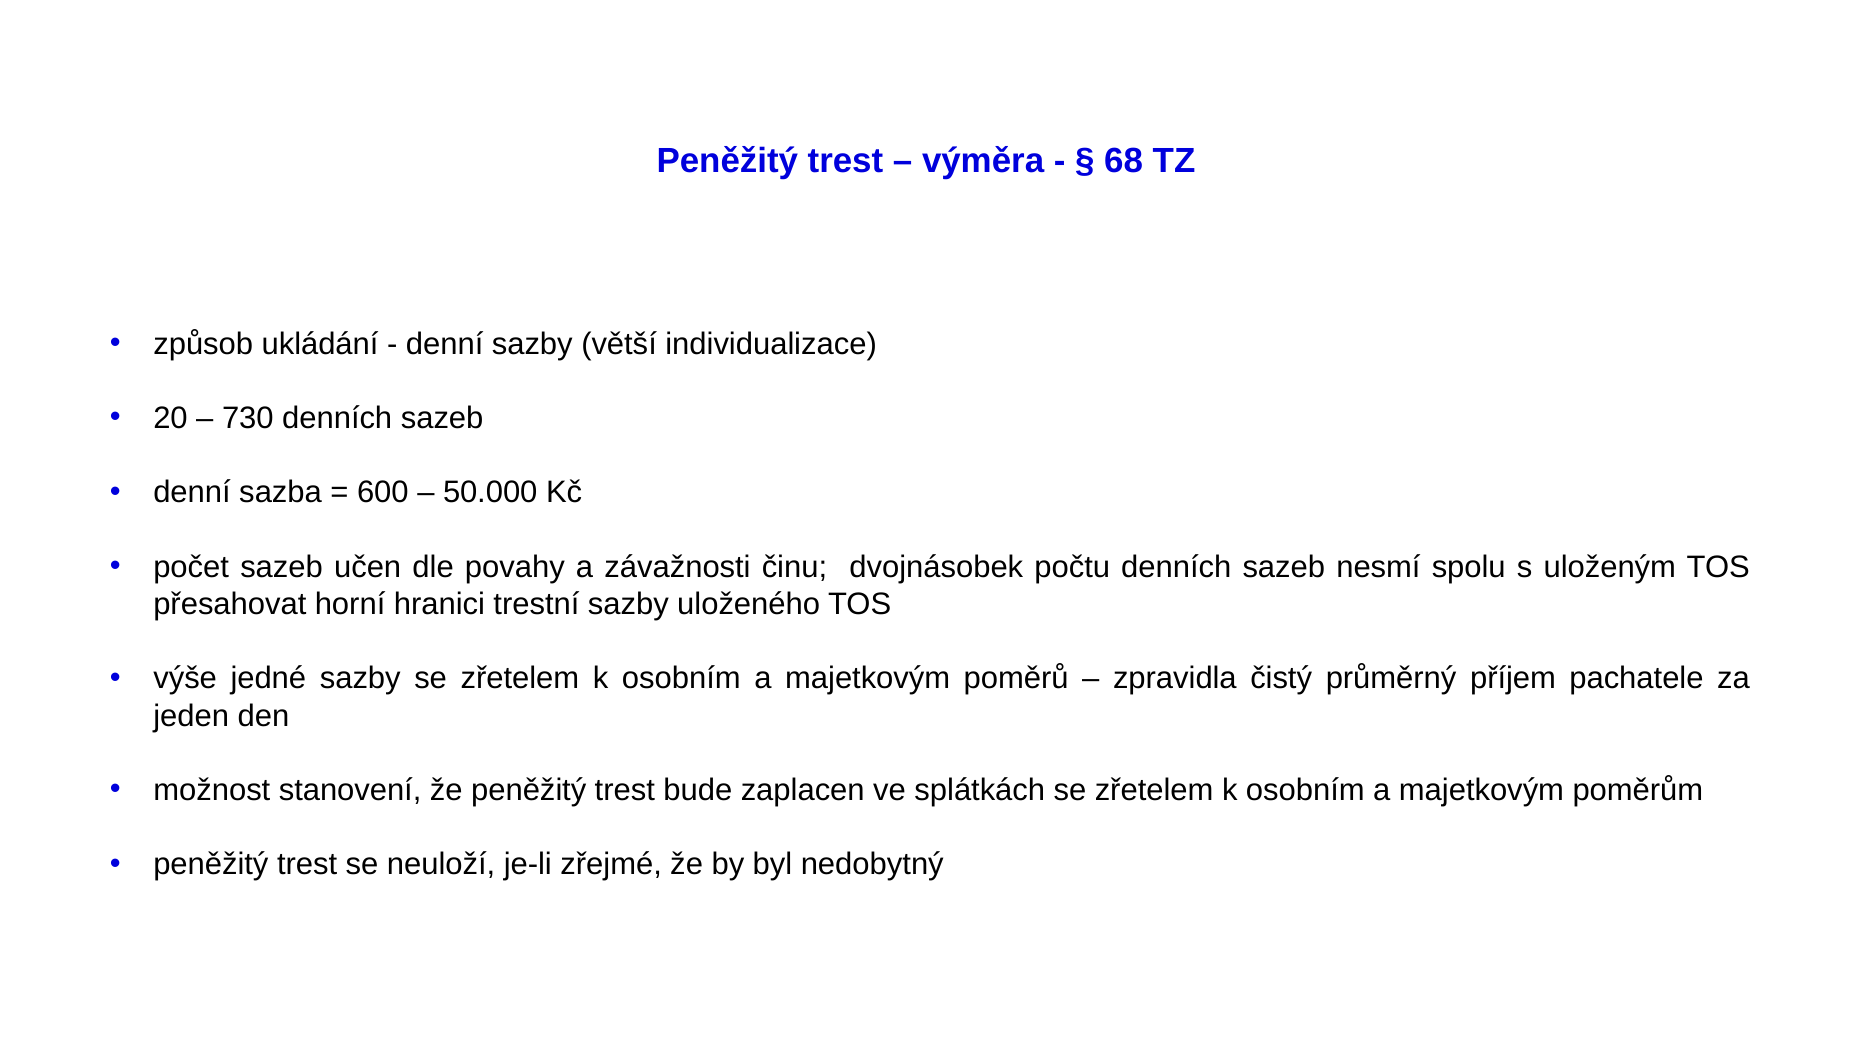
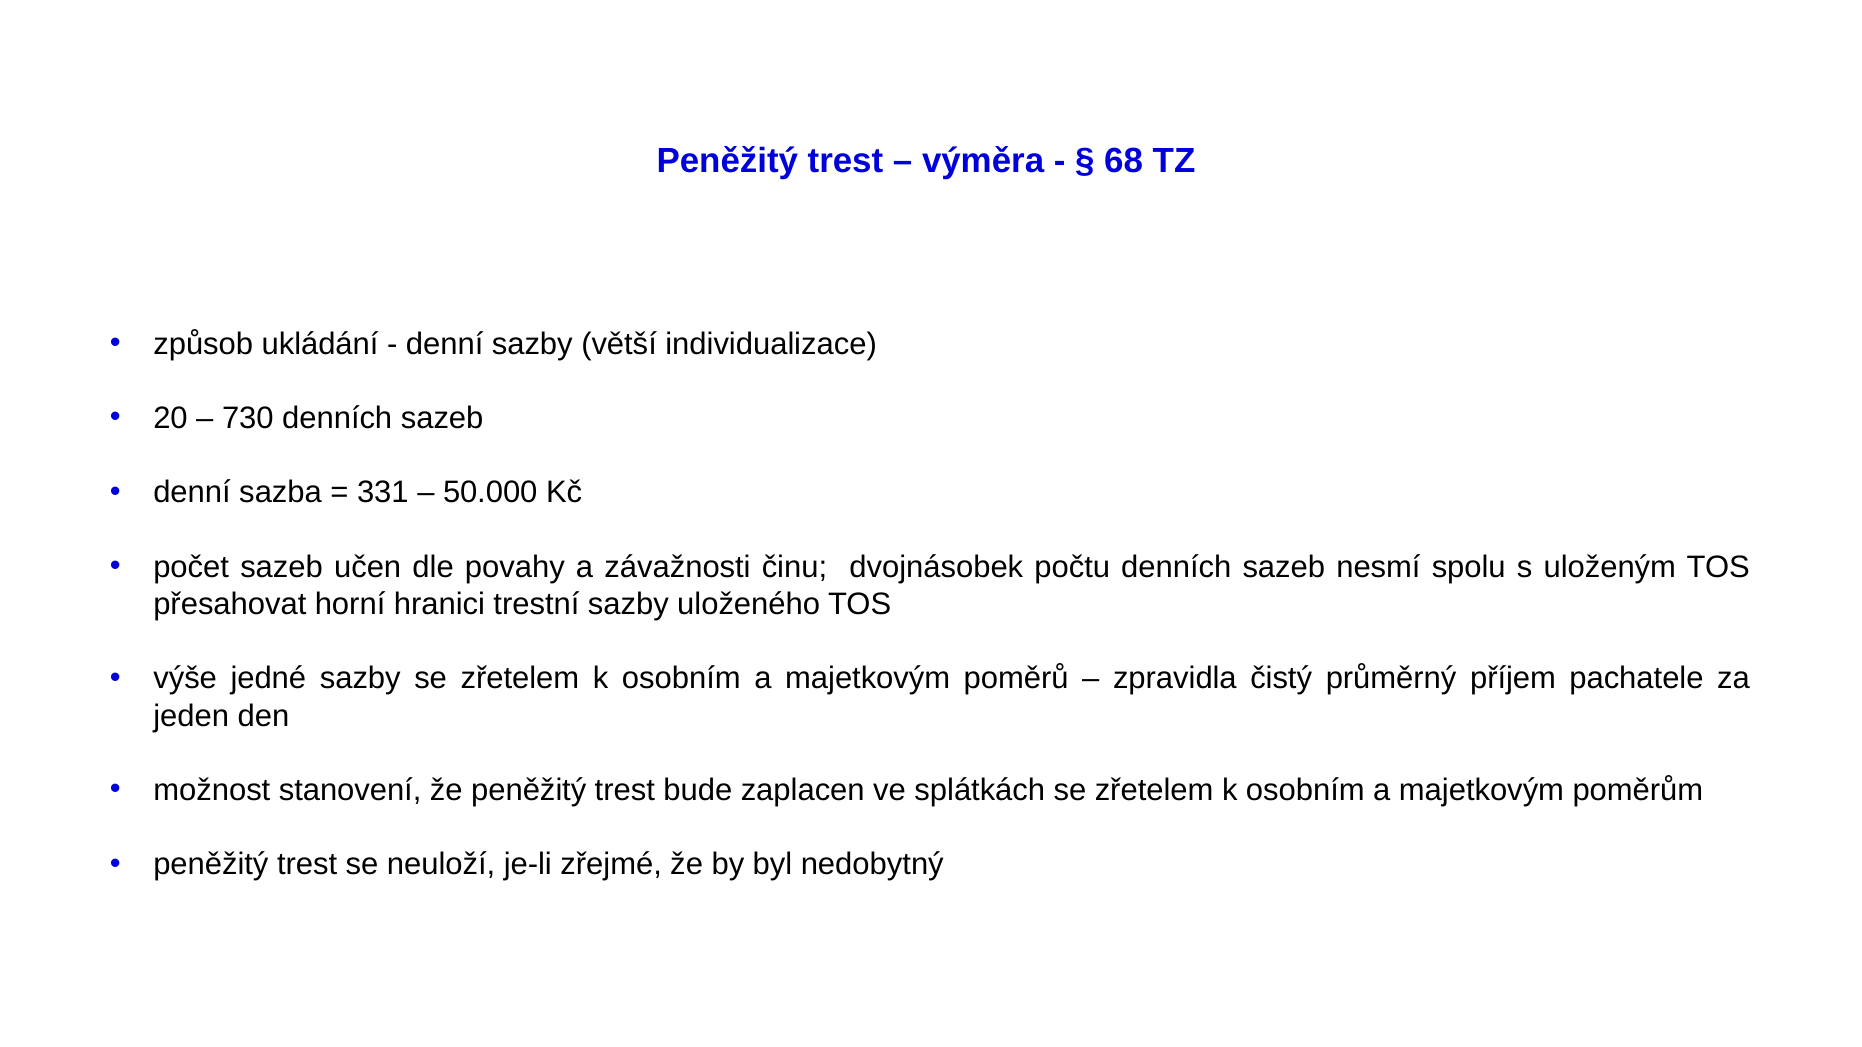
600: 600 -> 331 (383, 493)
